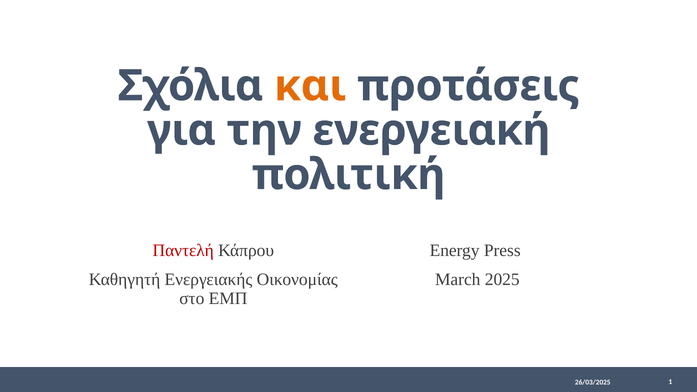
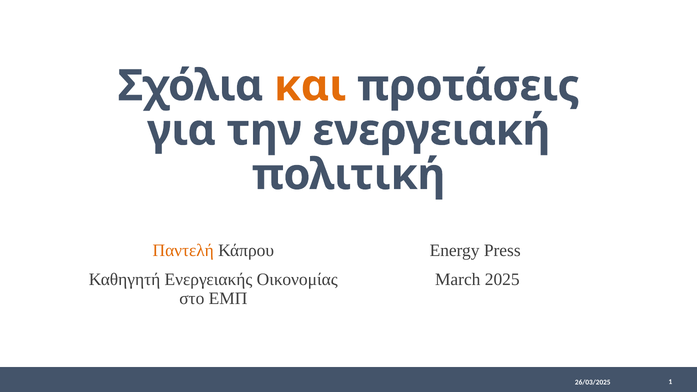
Παντελή colour: red -> orange (183, 251)
